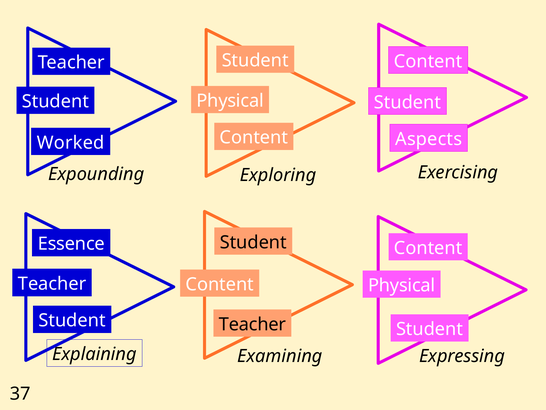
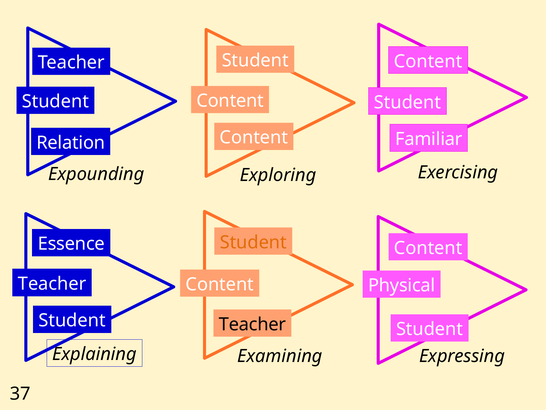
Physical: Physical -> Content (230, 101)
Aspects: Aspects -> Familiar (429, 139)
Worked: Worked -> Relation (71, 143)
Student colour: black -> orange (253, 242)
